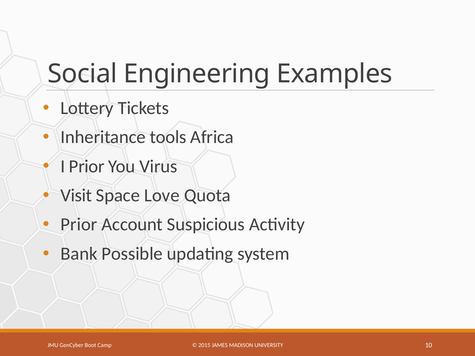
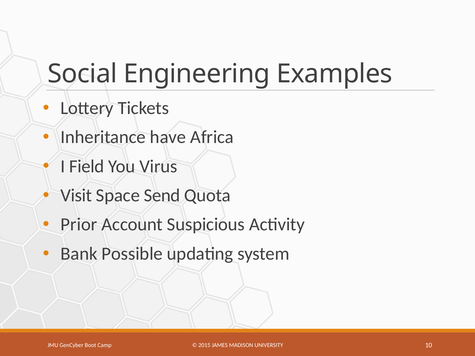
tools: tools -> have (168, 137)
I Prior: Prior -> Field (87, 166)
Love: Love -> Send (162, 196)
